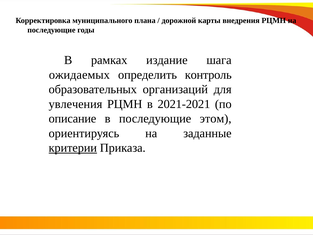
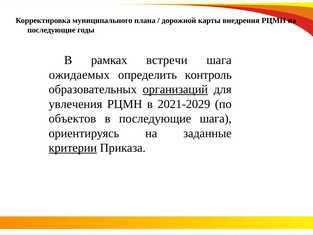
издание: издание -> встречи (167, 60)
организаций underline: none -> present (175, 89)
2021-2021: 2021-2021 -> 2021-2029 (184, 104)
описание: описание -> объектов (72, 119)
последующие этом: этом -> шага (216, 119)
